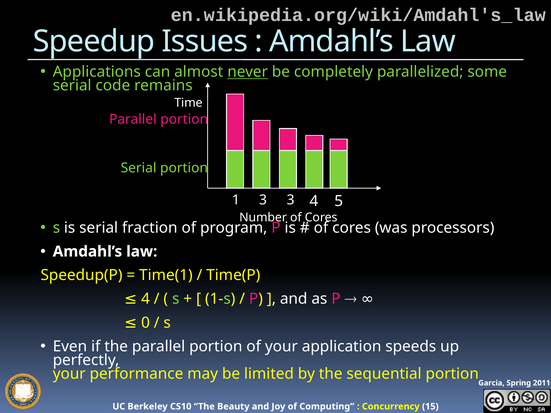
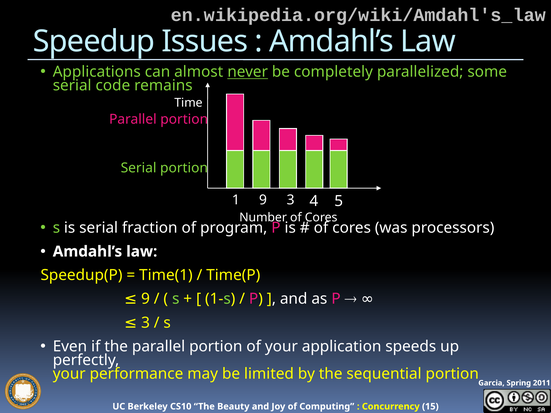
1 3: 3 -> 9 (263, 200)
4: 4 -> 9 (145, 299)
0: 0 -> 3 (145, 323)
